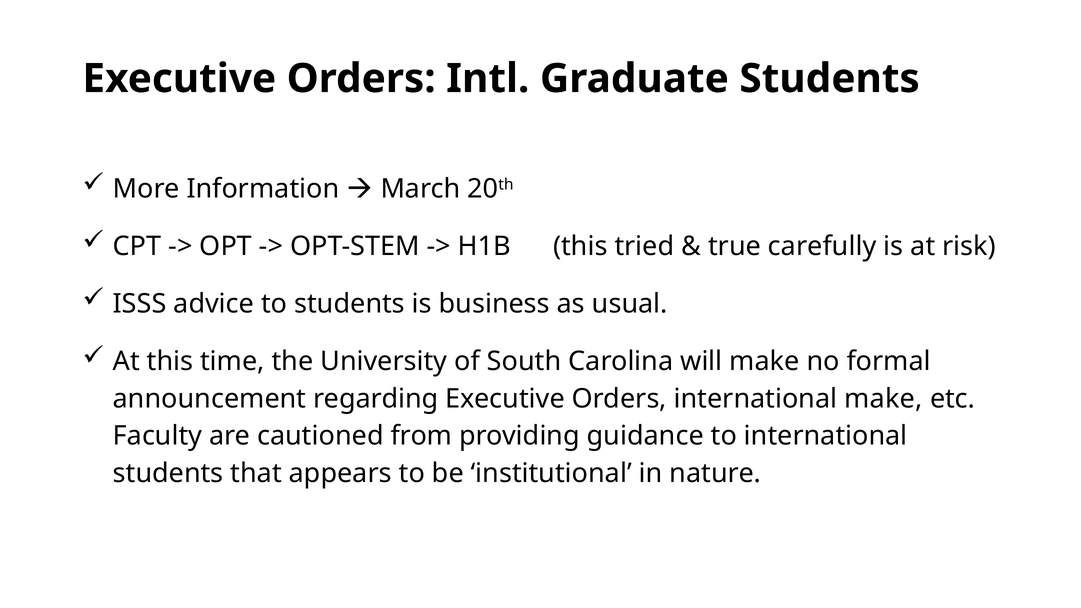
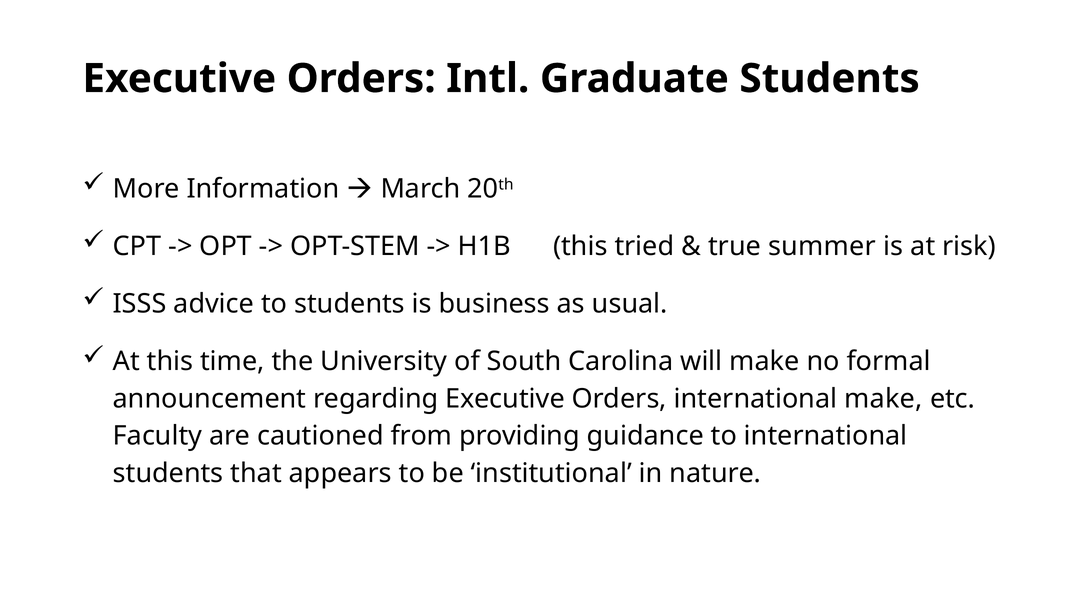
carefully: carefully -> summer (822, 246)
